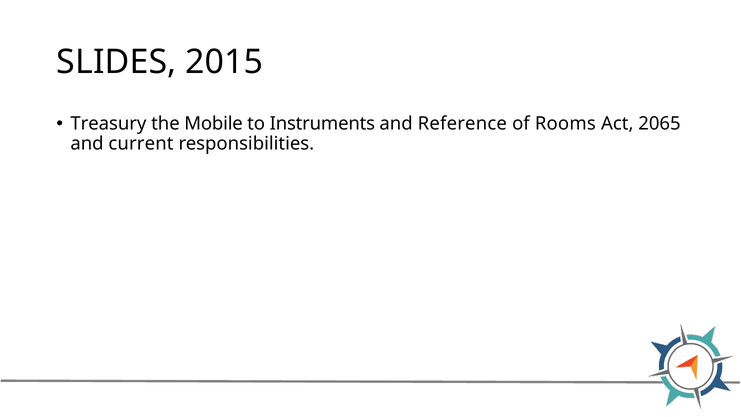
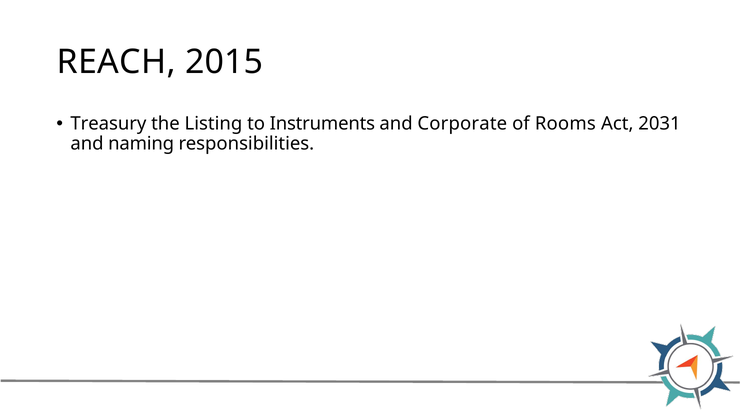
SLIDES: SLIDES -> REACH (116, 62)
Mobile: Mobile -> Listing (213, 124)
Reference: Reference -> Corporate (462, 124)
2065: 2065 -> 2031 (659, 124)
current: current -> naming (141, 144)
